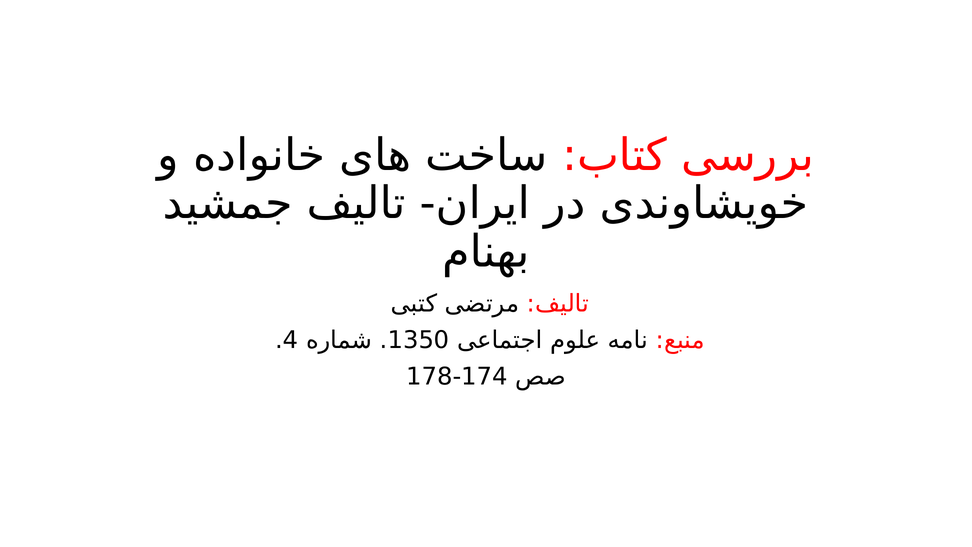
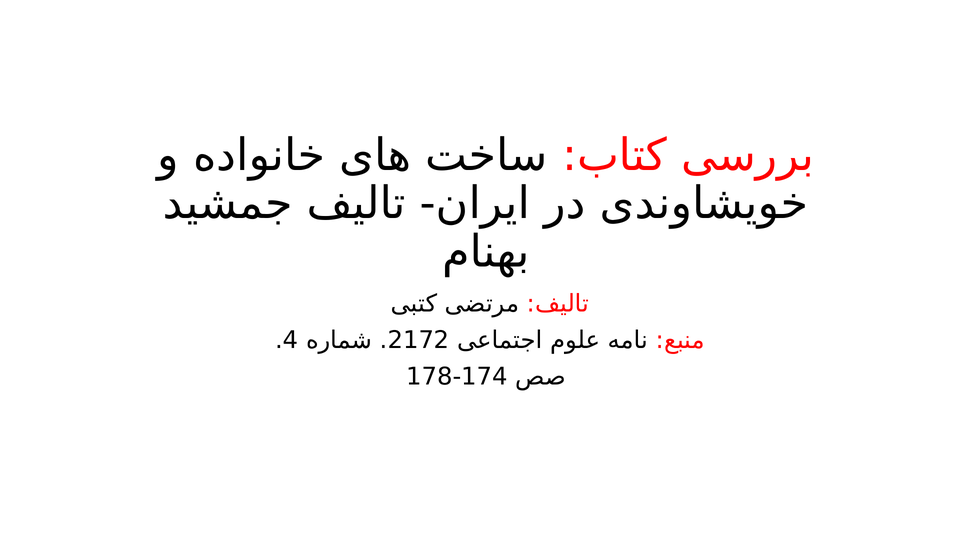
1350: 1350 -> 2172 (419, 340)
